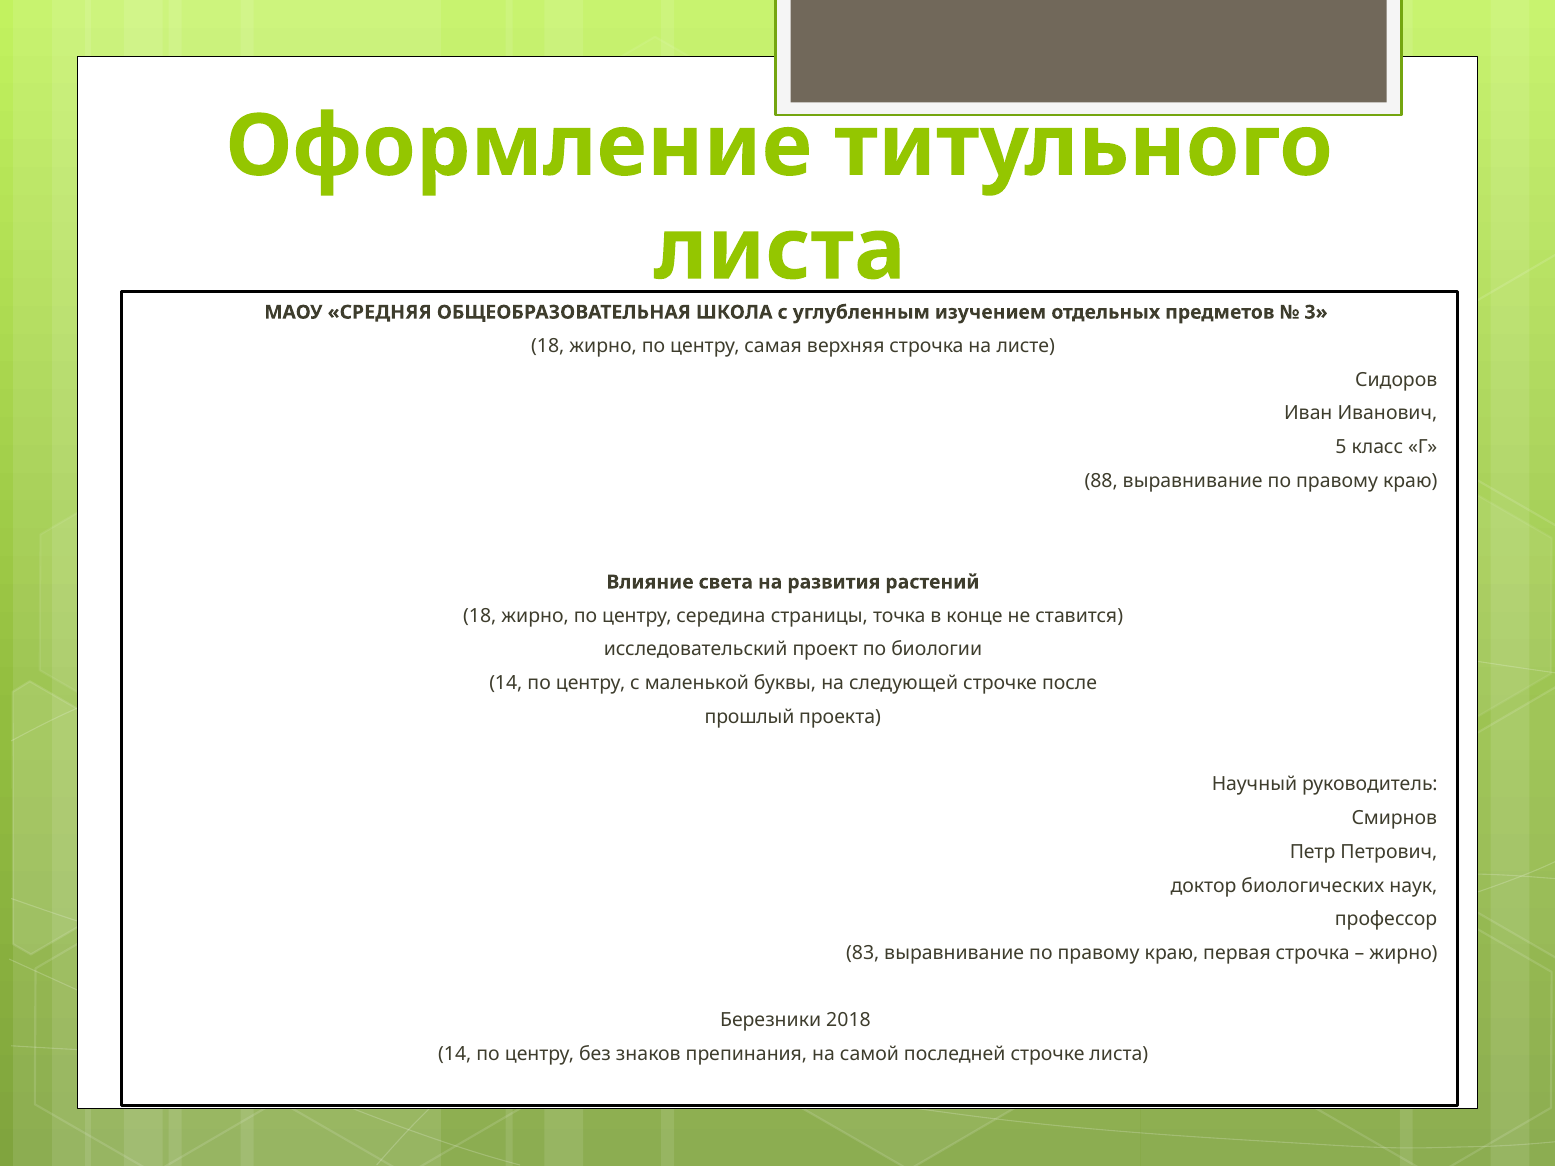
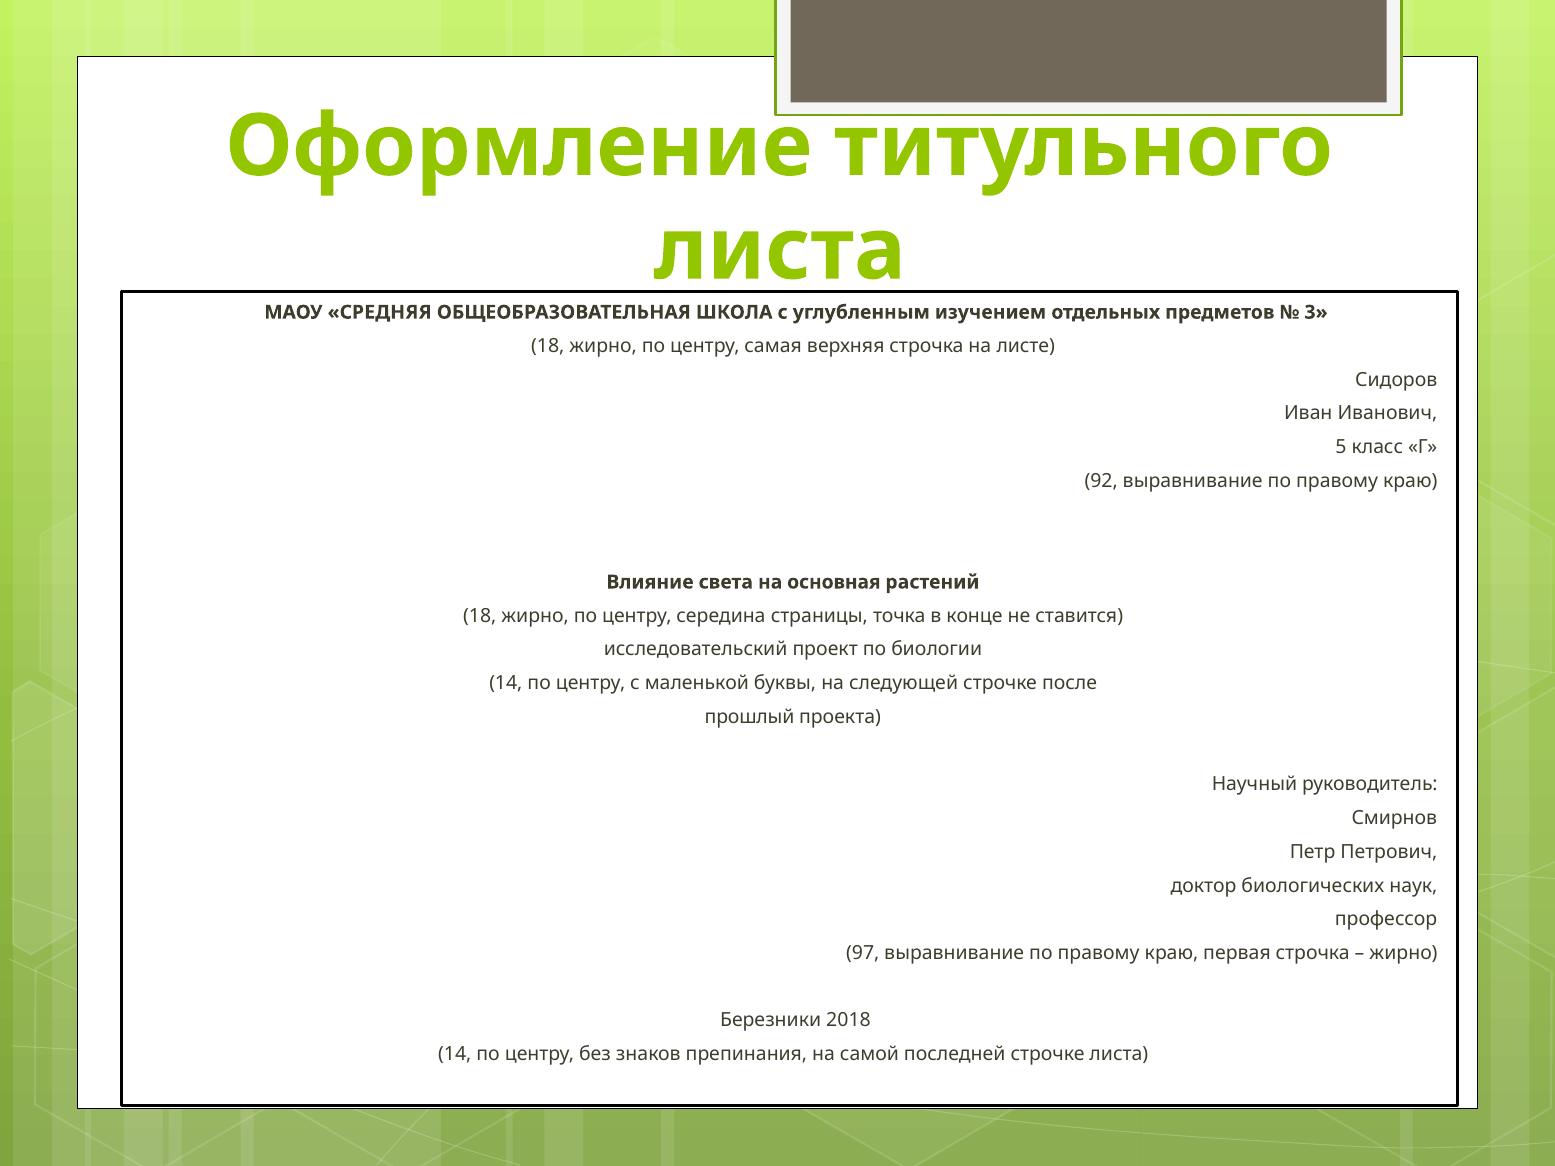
88: 88 -> 92 (1101, 481)
развития: развития -> основная (834, 582)
83: 83 -> 97 (863, 953)
